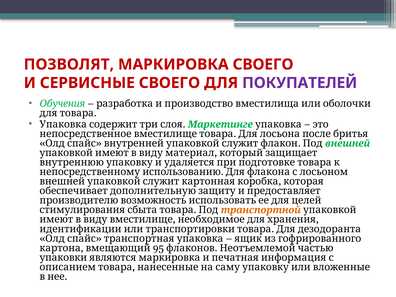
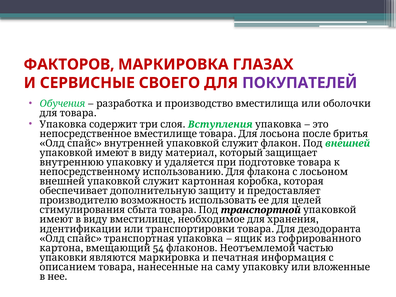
ПОЗВОЛЯТ: ПОЗВОЛЯТ -> ФАКТОРОВ (69, 64)
МАРКИРОВКА СВОЕГО: СВОЕГО -> ГЛАЗАХ (263, 64)
Маркетинге: Маркетинге -> Вступления (220, 124)
транспортной colour: orange -> black (261, 210)
95: 95 -> 54 (158, 248)
